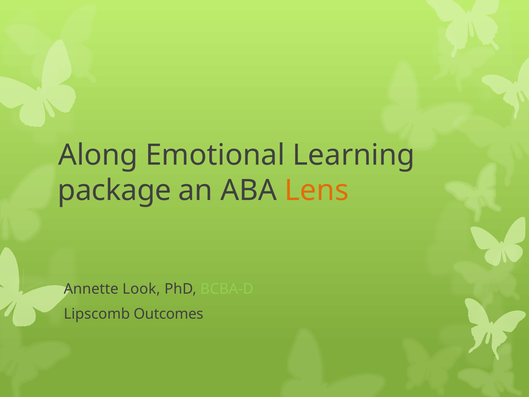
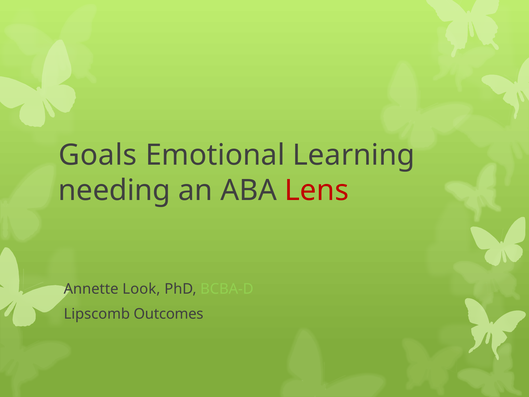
Along: Along -> Goals (98, 155)
package: package -> needing (114, 190)
Lens colour: orange -> red (317, 190)
